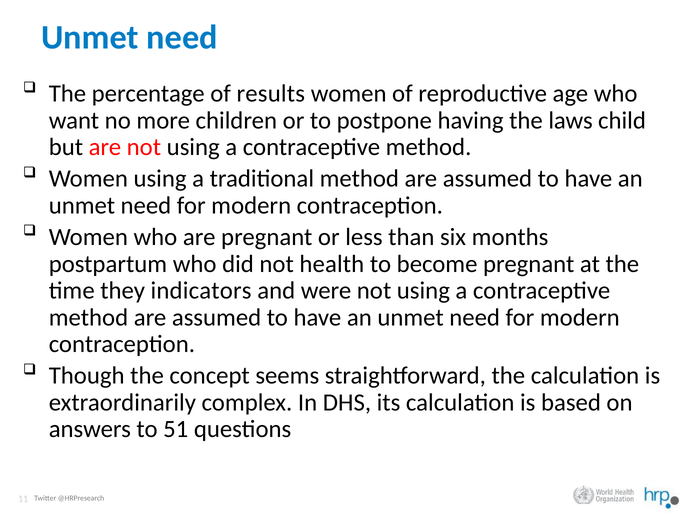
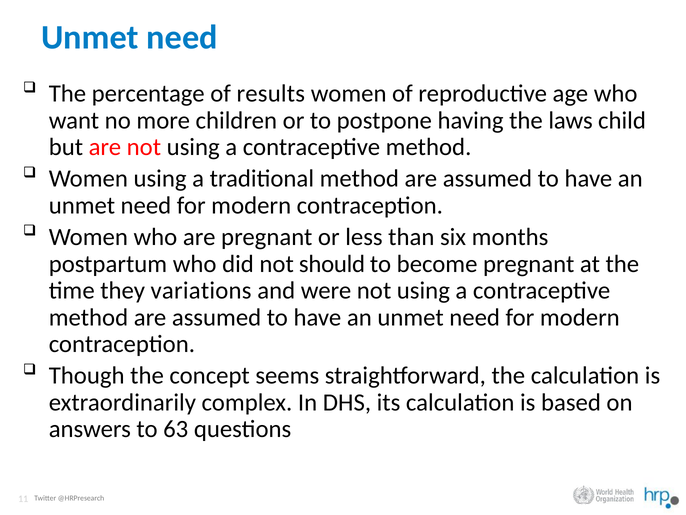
health: health -> should (332, 264)
indicators: indicators -> variations (201, 290)
51: 51 -> 63 (176, 429)
